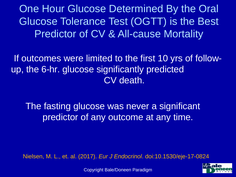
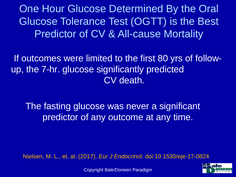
10: 10 -> 80 (163, 58)
6-hr: 6-hr -> 7-hr (51, 69)
